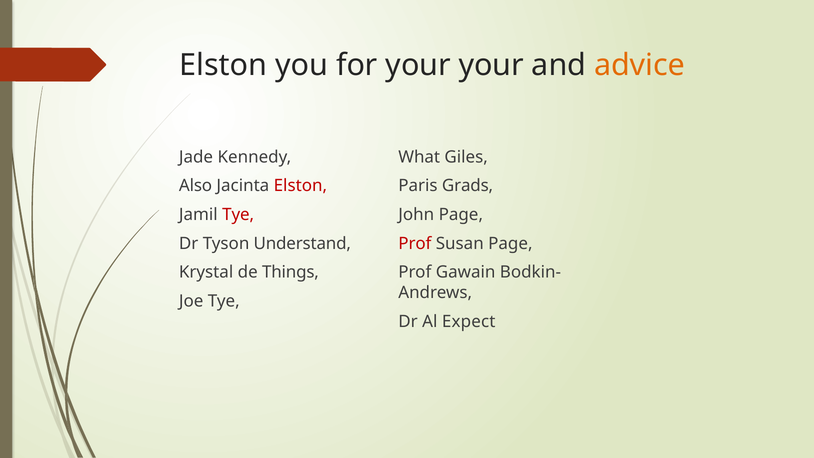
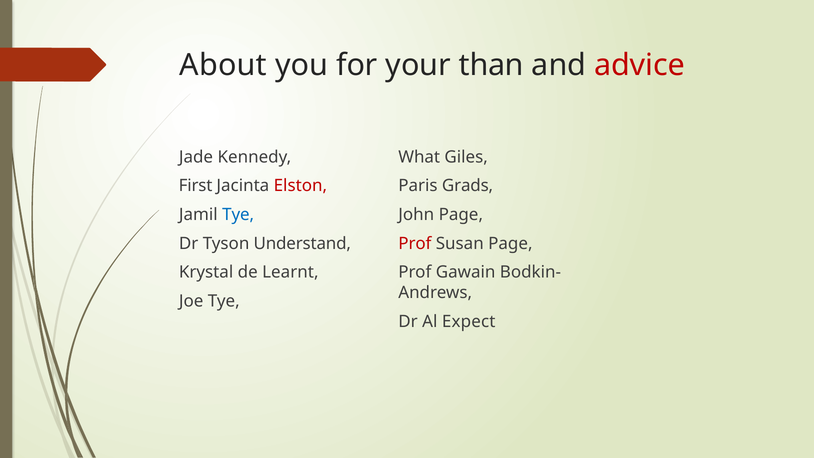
Elston: Elston -> About (223, 65)
your your: your -> than (491, 65)
advice colour: orange -> red (640, 65)
Also: Also -> First (196, 186)
Tye colour: red -> blue (238, 215)
Things: Things -> Learnt (290, 272)
